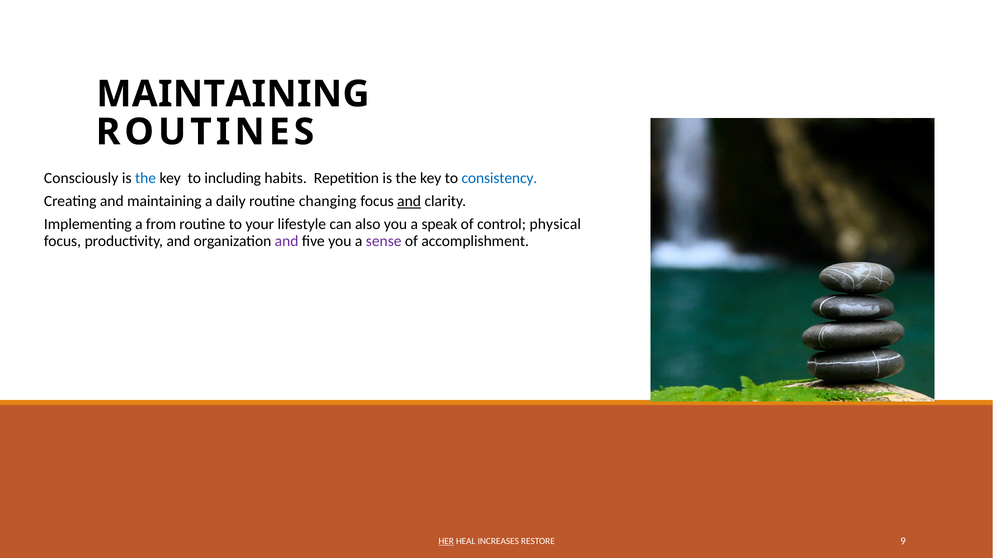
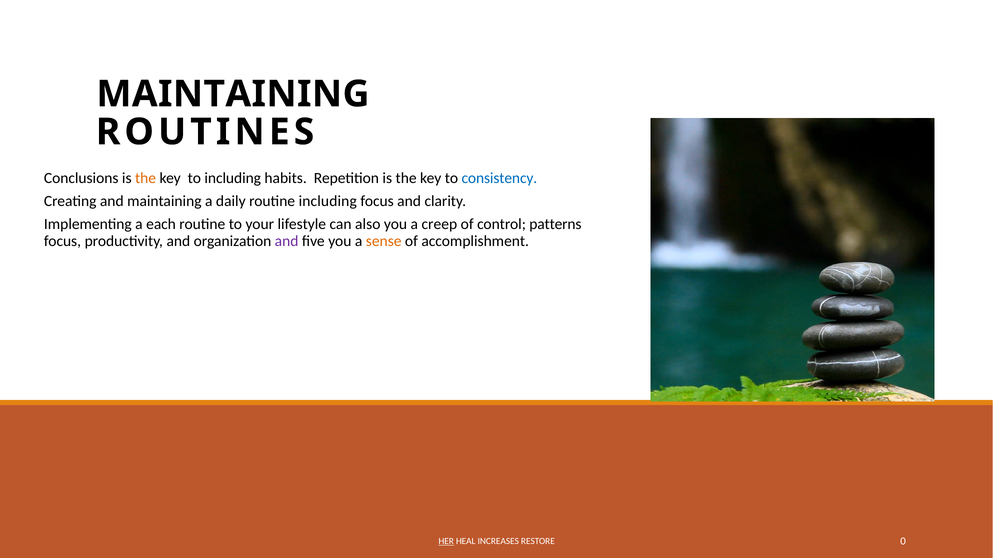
Consciously: Consciously -> Conclusions (81, 178)
the colour: blue -> orange (146, 178)
routine changing: changing -> including (328, 201)
and underline: present -> none (409, 201)
from: from -> each (161, 224)
speak: speak -> creep (439, 224)
physical: physical -> patterns (555, 224)
sense colour: purple -> orange (384, 241)
9: 9 -> 0 (903, 542)
